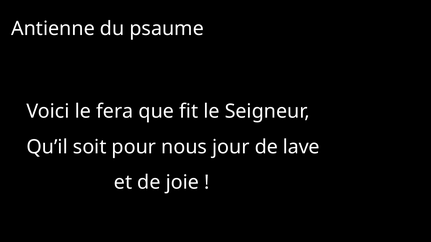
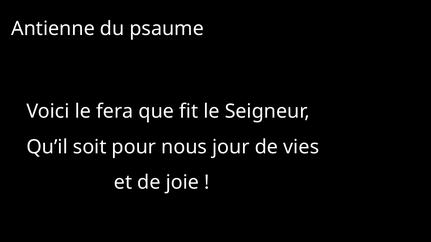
lave: lave -> vies (301, 147)
